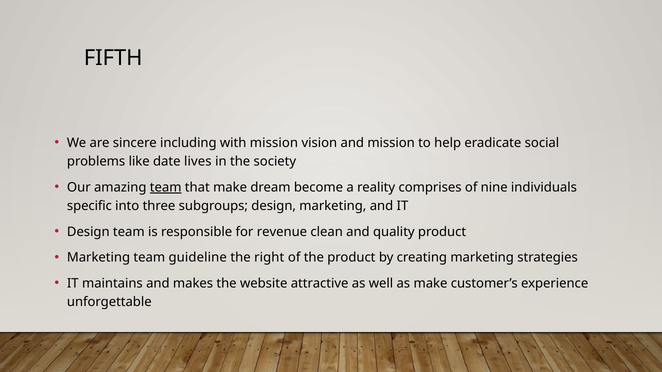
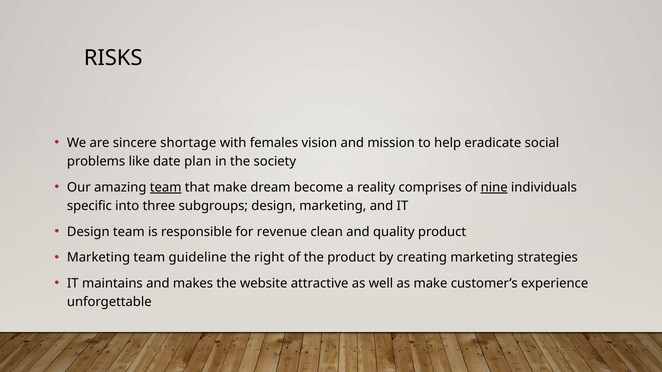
FIFTH: FIFTH -> RISKS (113, 58)
including: including -> shortage (188, 143)
with mission: mission -> females (274, 143)
lives: lives -> plan (198, 162)
nine underline: none -> present (494, 187)
